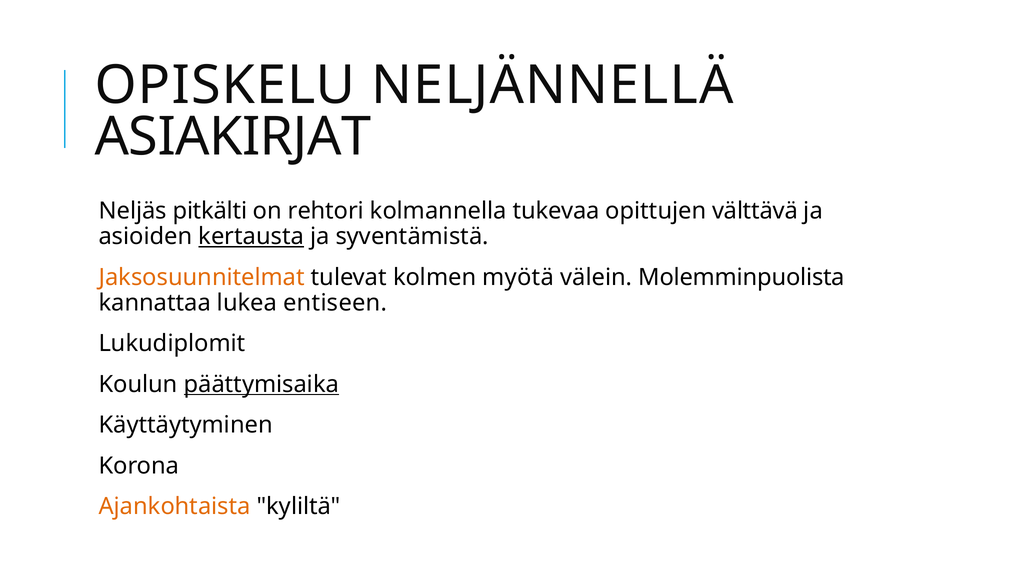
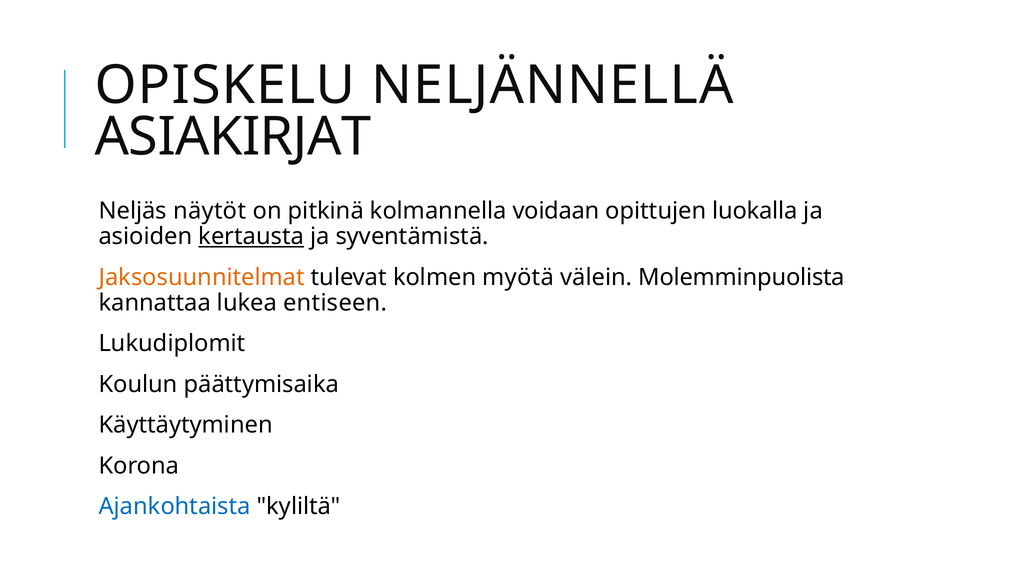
pitkälti: pitkälti -> näytöt (210, 211)
rehtori: rehtori -> pitkinä (326, 211)
tukevaa: tukevaa -> voidaan (556, 211)
välttävä: välttävä -> luokalla (755, 211)
päättymisaika underline: present -> none (261, 384)
Ajankohtaista colour: orange -> blue (175, 506)
